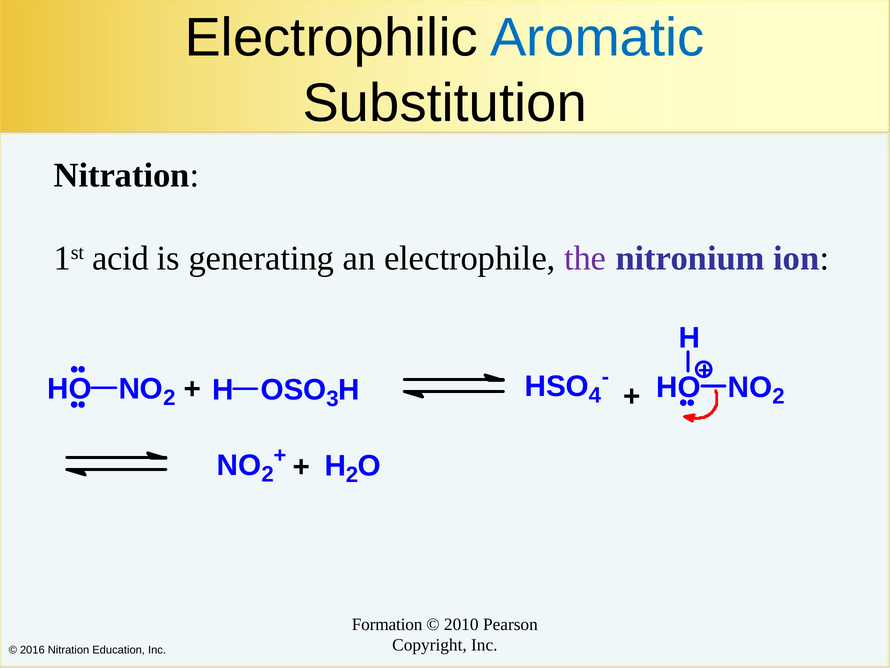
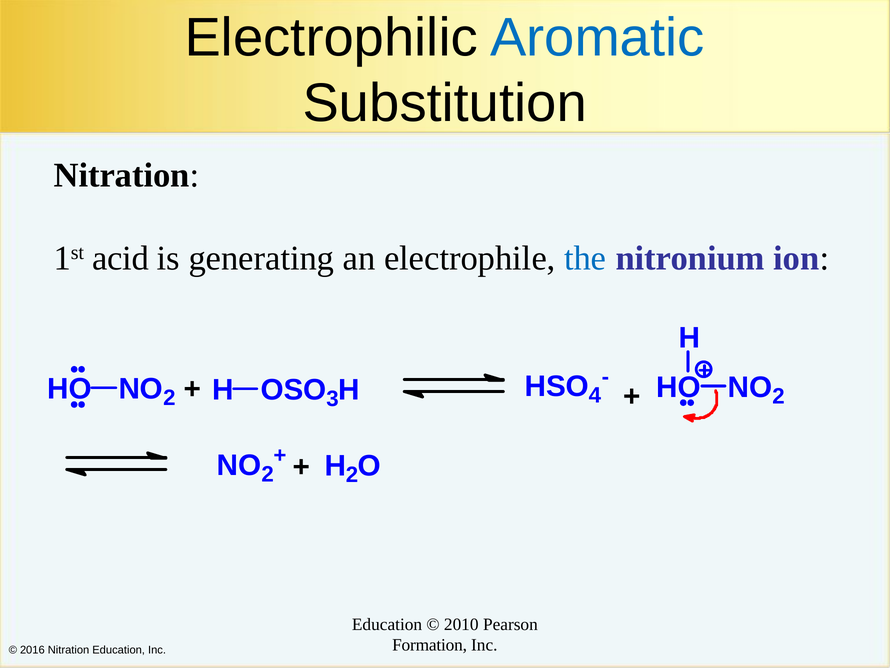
the colour: purple -> blue (585, 258)
Formation: Formation -> Education (387, 624)
Copyright: Copyright -> Formation (430, 645)
